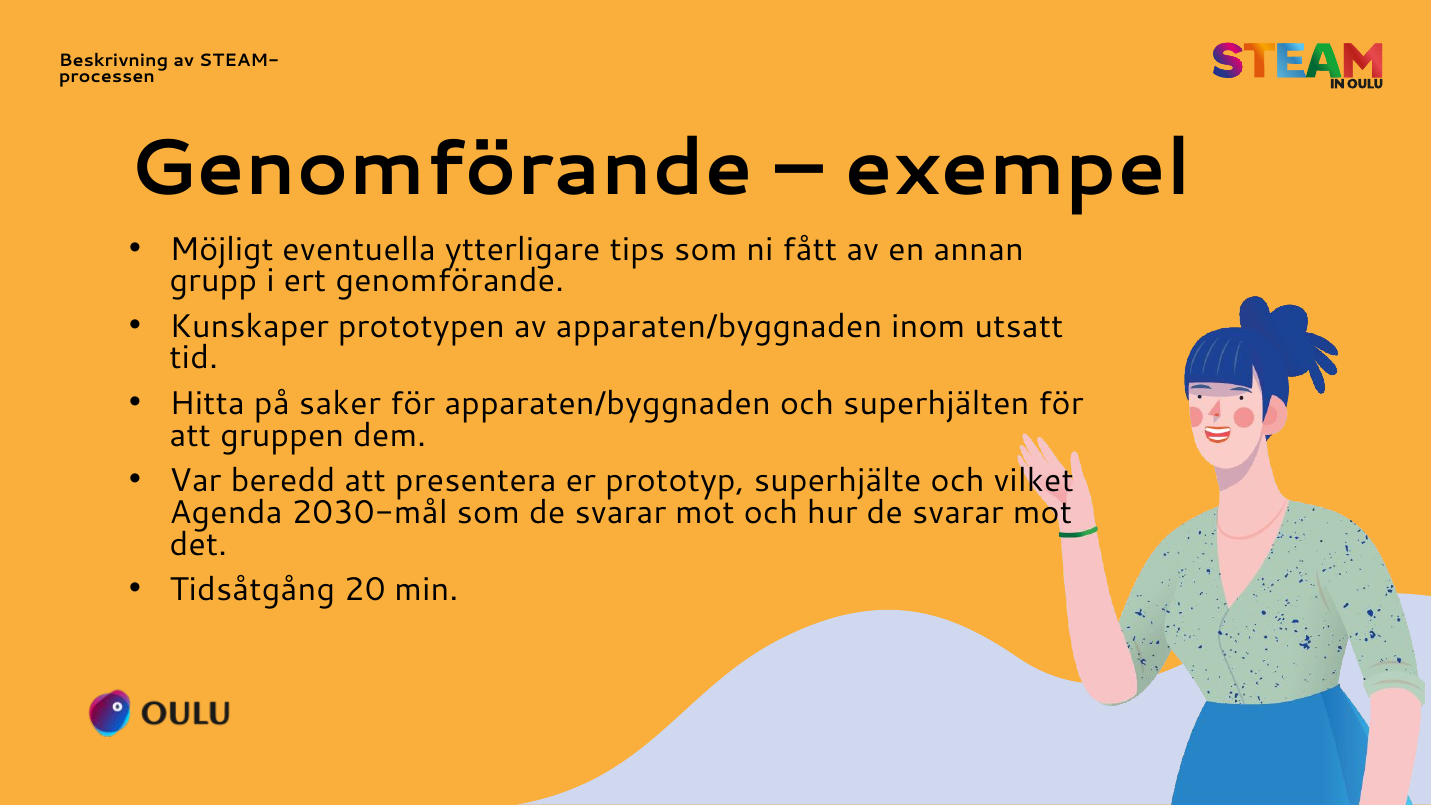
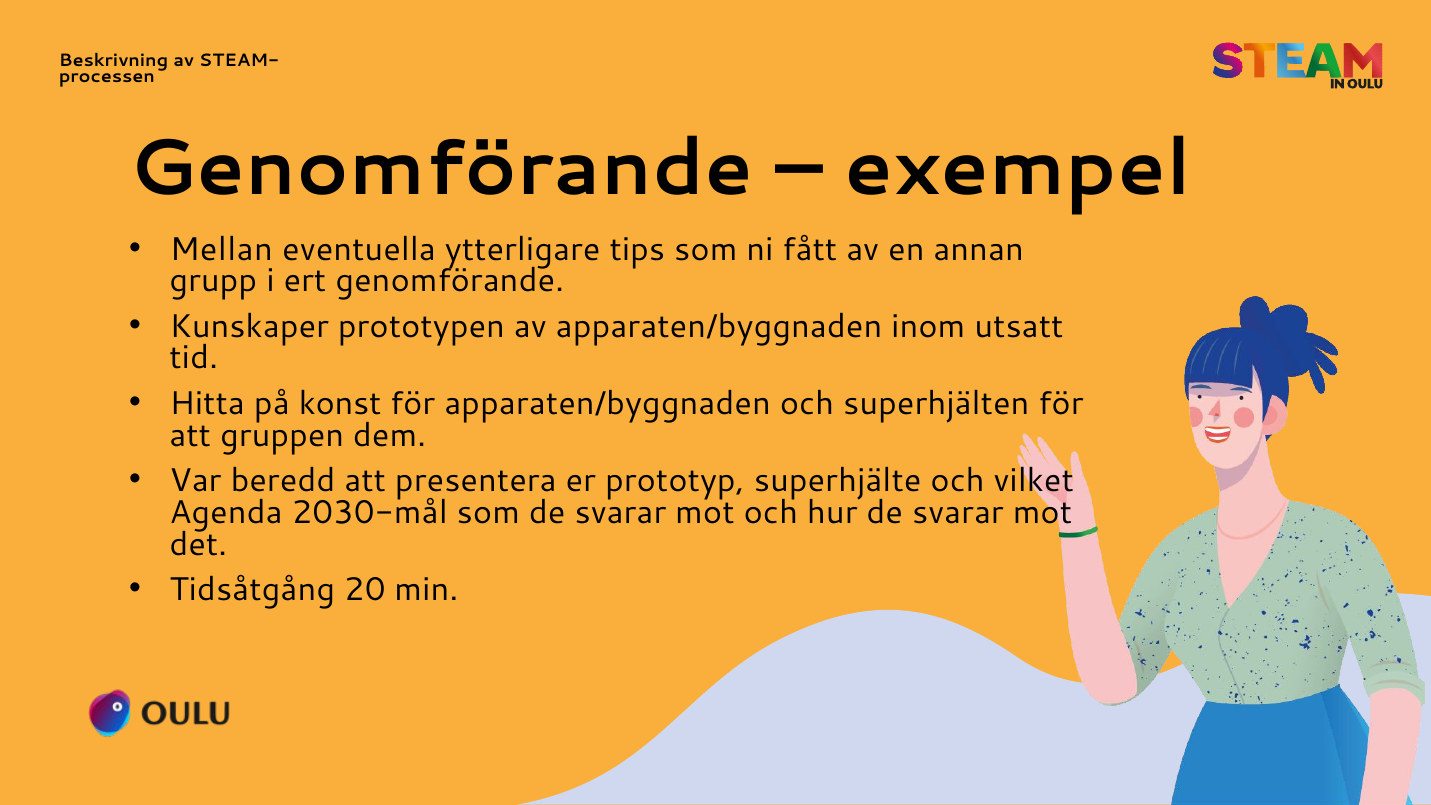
Möjligt: Möjligt -> Mellan (221, 249)
saker: saker -> konst (340, 403)
